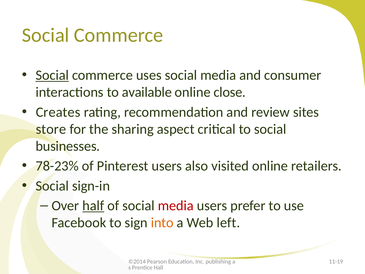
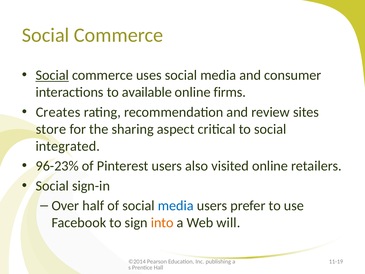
close: close -> firms (230, 92)
businesses: businesses -> integrated (68, 146)
78-23%: 78-23% -> 96-23% (57, 166)
half underline: present -> none (93, 206)
media colour: red -> blue (176, 206)
left: left -> will (228, 223)
